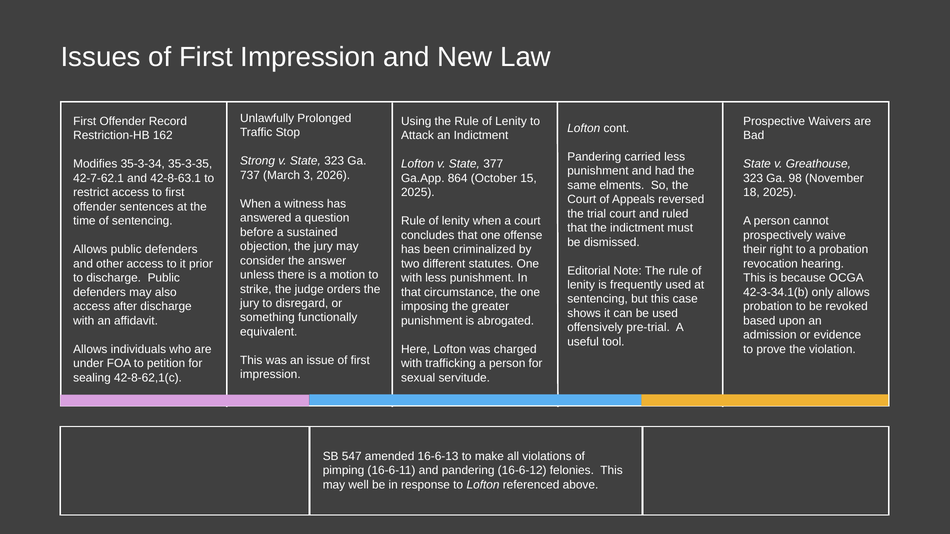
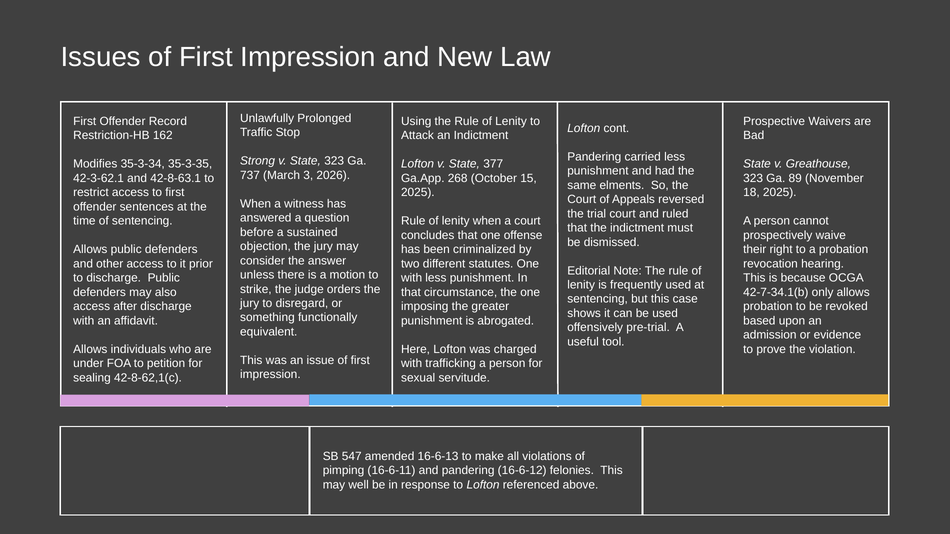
42-7-62.1: 42-7-62.1 -> 42-3-62.1 (99, 178)
864: 864 -> 268 (458, 178)
98: 98 -> 89 (795, 178)
42-3-34.1(b: 42-3-34.1(b -> 42-7-34.1(b (776, 292)
